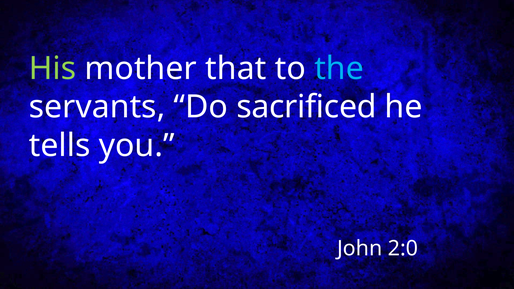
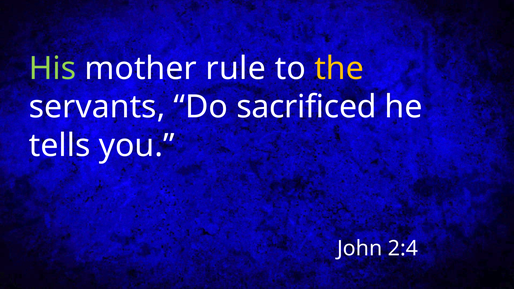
that: that -> rule (236, 68)
the colour: light blue -> yellow (339, 68)
2:0: 2:0 -> 2:4 (403, 249)
